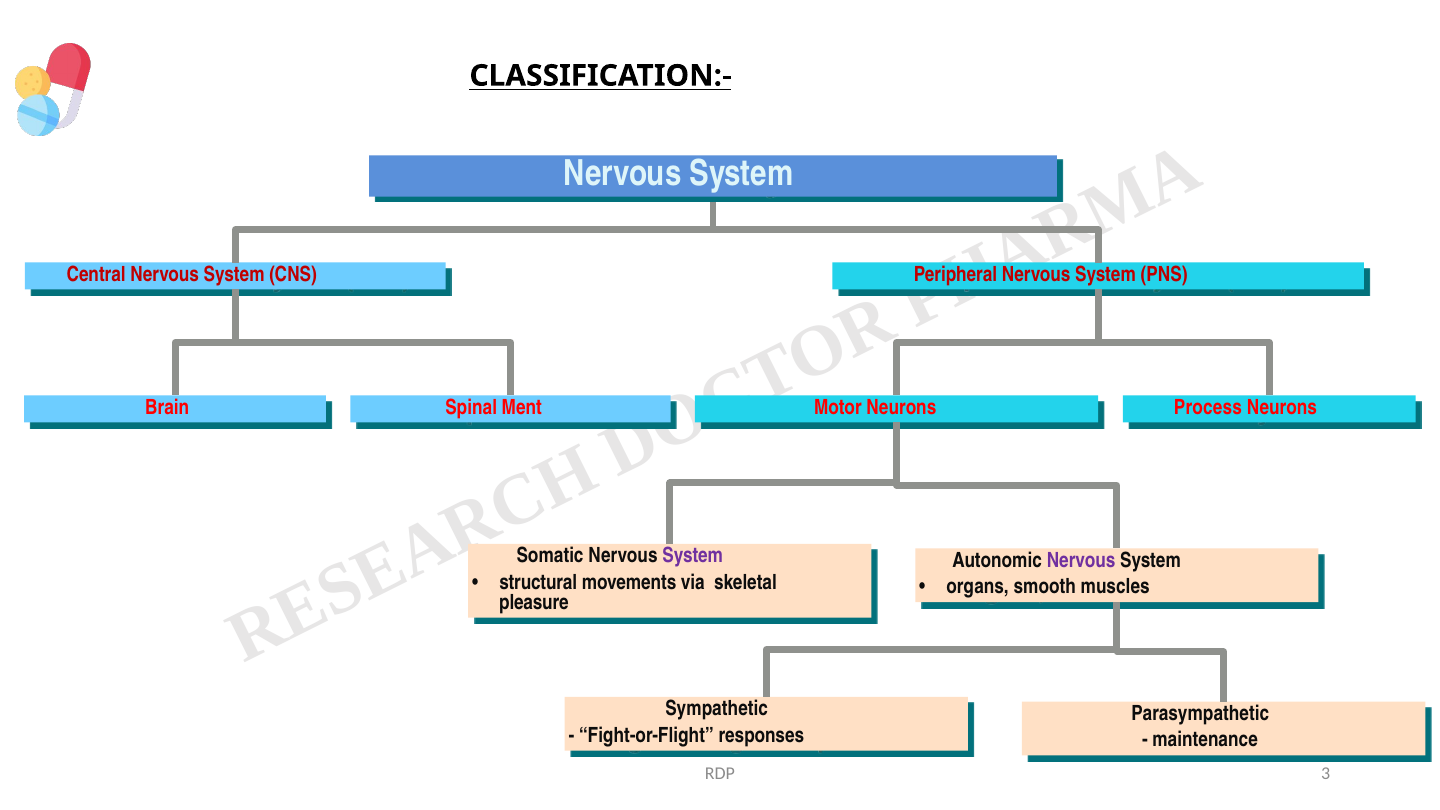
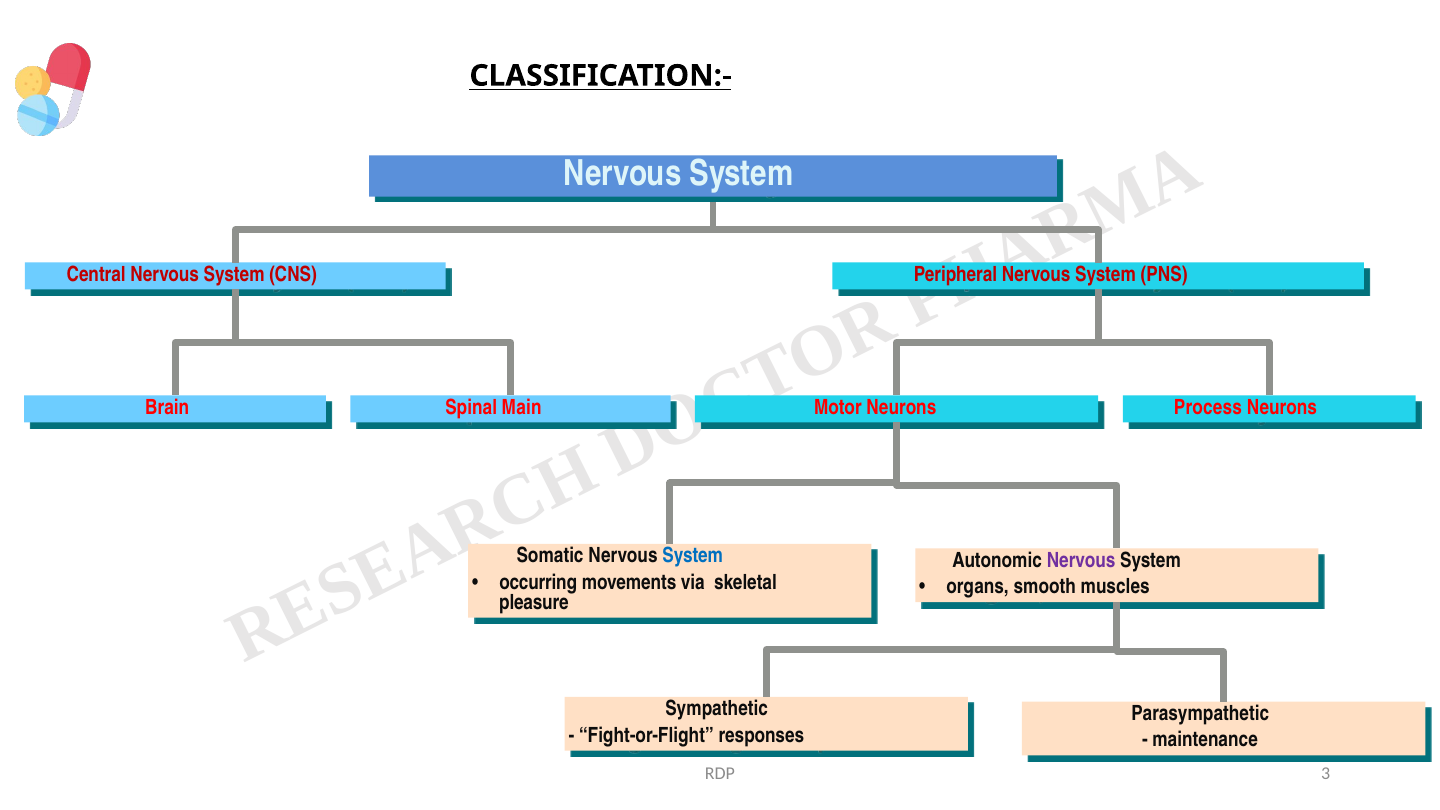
Ment: Ment -> Main (522, 407)
System colour: purple -> blue (693, 556)
structural: structural -> occurring (538, 582)
